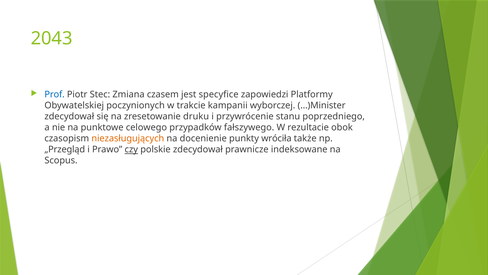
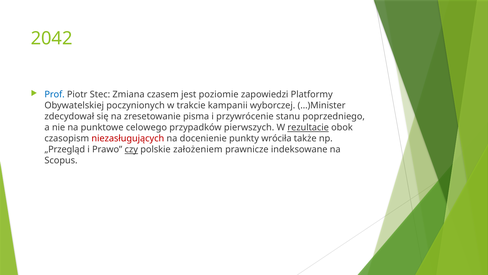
2043: 2043 -> 2042 (52, 38)
specyfice: specyfice -> poziomie (219, 94)
druku: druku -> pisma (196, 116)
fałszywego: fałszywego -> pierwszych (249, 127)
rezultacie underline: none -> present (308, 127)
niezasługujących colour: orange -> red (128, 138)
polskie zdecydował: zdecydował -> założeniem (198, 149)
